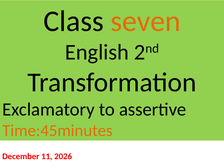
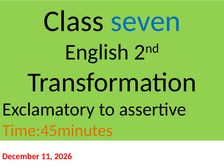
seven colour: orange -> blue (146, 21)
